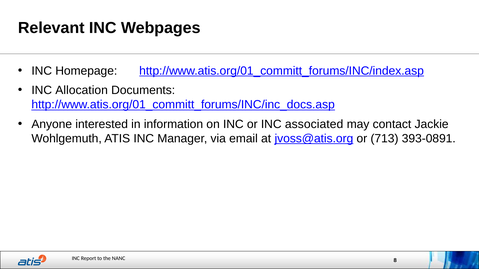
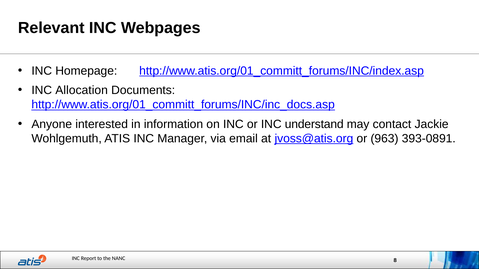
associated: associated -> understand (314, 124)
713: 713 -> 963 (384, 139)
